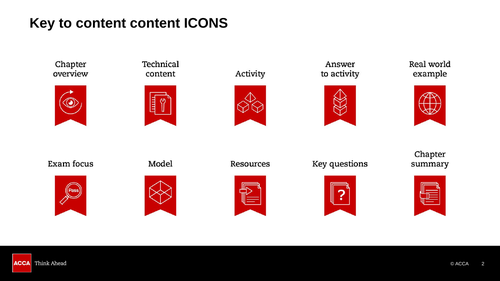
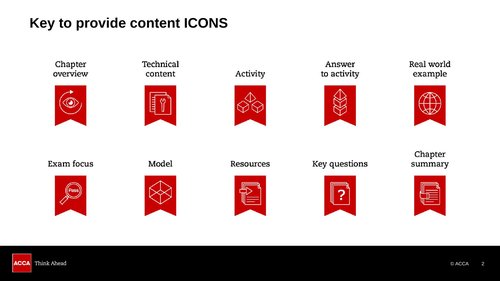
to content: content -> provide (101, 23)
